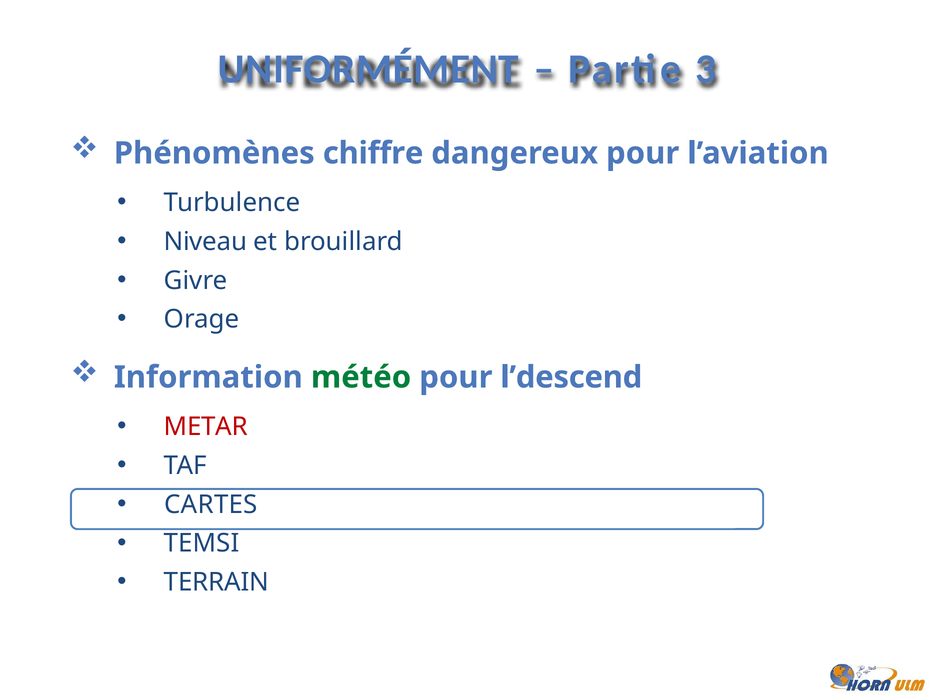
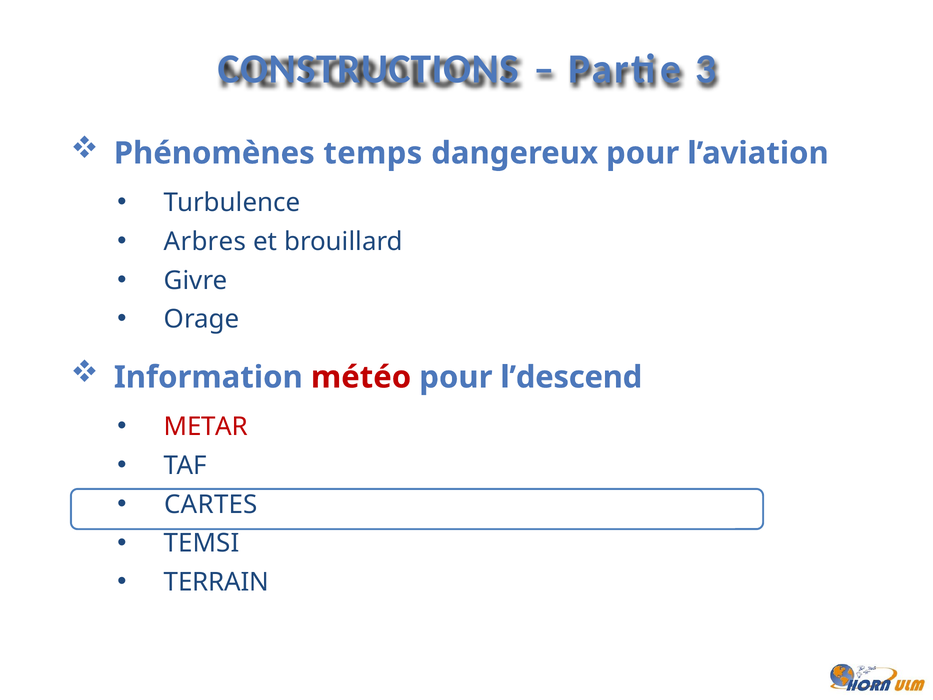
UNIFORMÉMENT: UNIFORMÉMENT -> CONSTRUCTIONS (368, 69)
chiffre: chiffre -> temps (373, 153)
Niveau: Niveau -> Arbres (205, 241)
météo colour: green -> red (361, 377)
